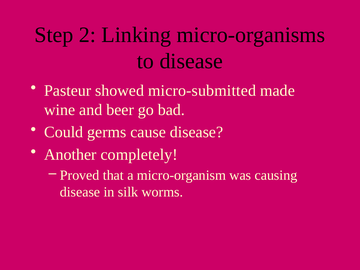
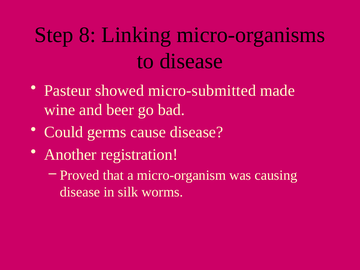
2: 2 -> 8 (87, 35)
completely: completely -> registration (139, 155)
